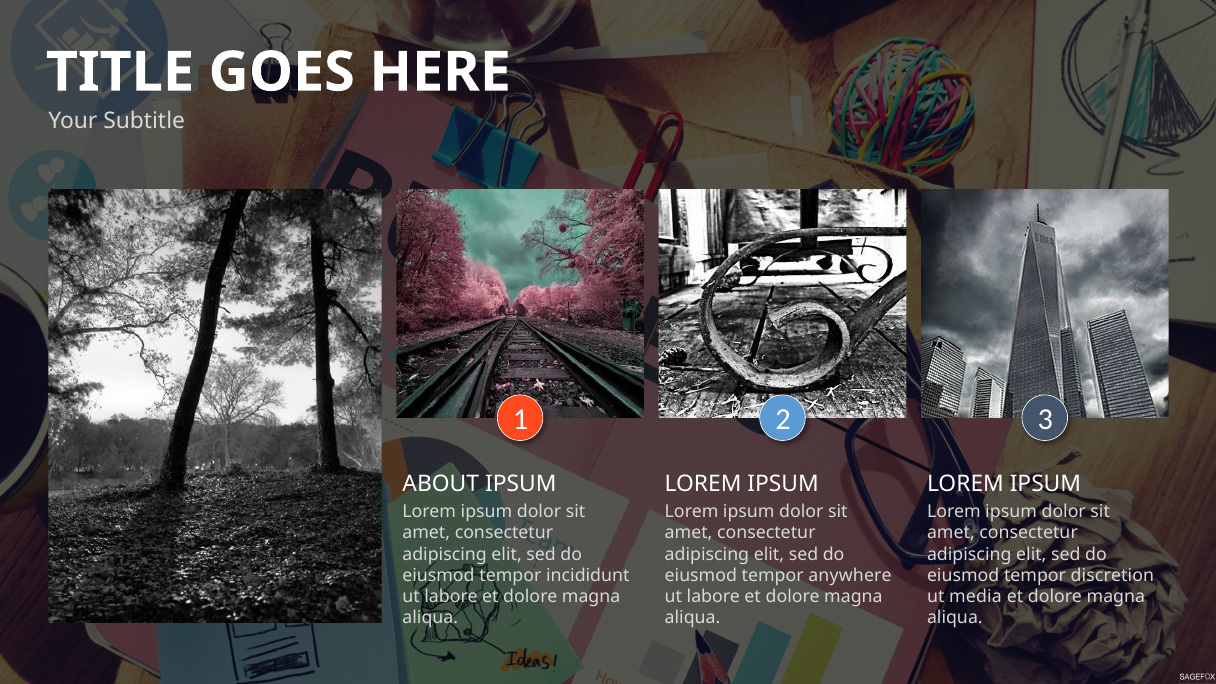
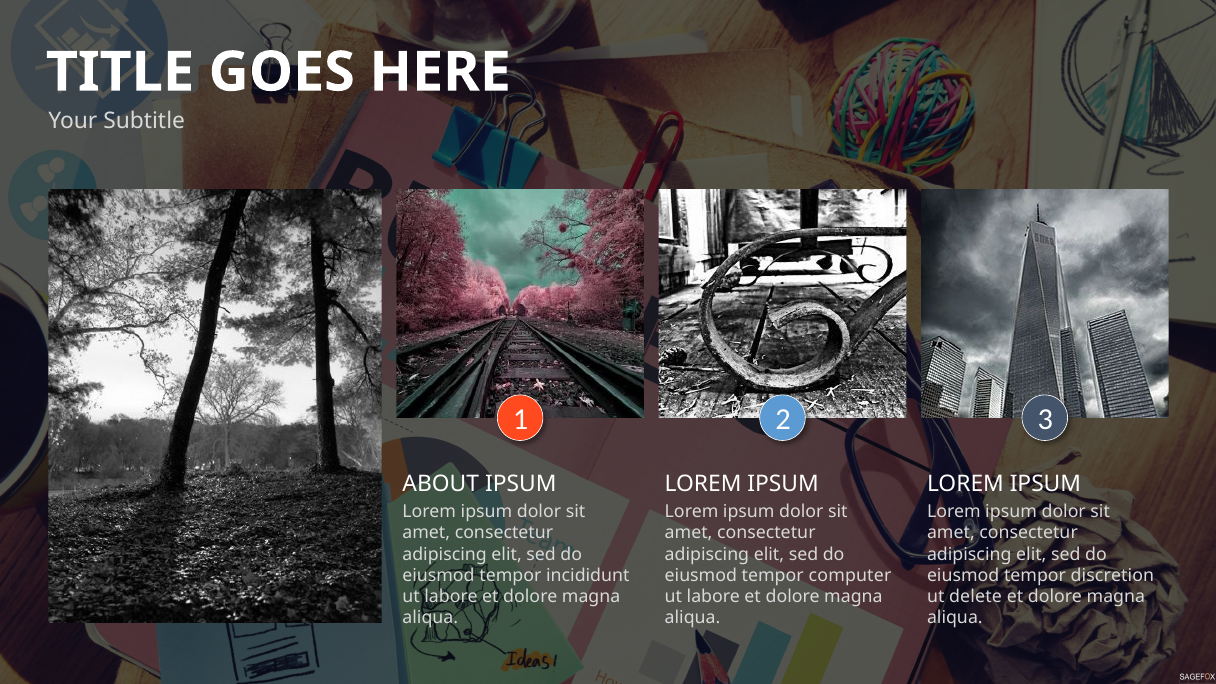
anywhere: anywhere -> computer (850, 575)
media: media -> delete (976, 597)
